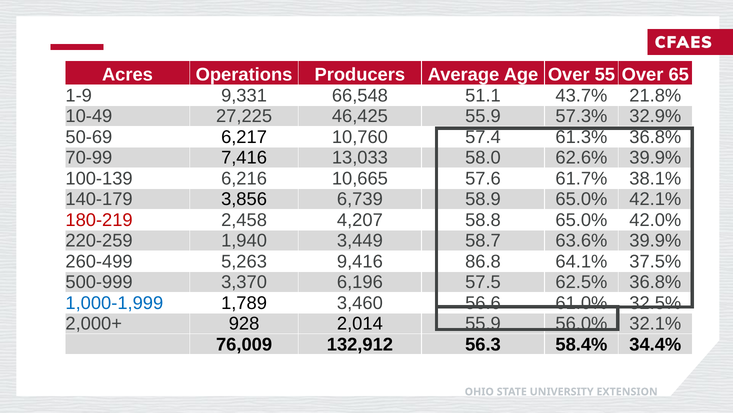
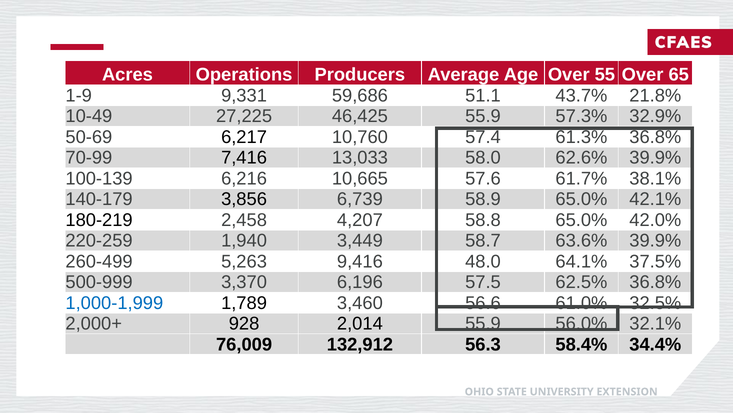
66,548: 66,548 -> 59,686 (360, 96)
180-219 colour: red -> black (99, 220)
86.8: 86.8 -> 48.0 (483, 261)
